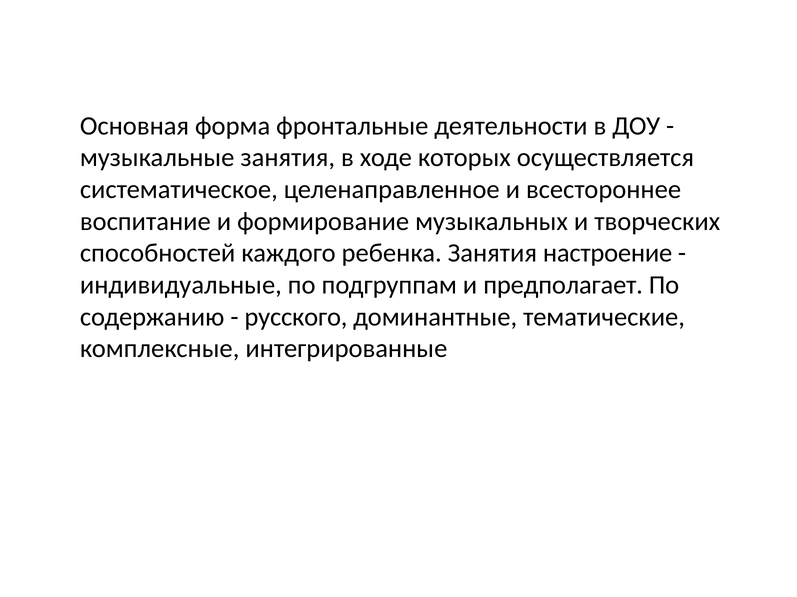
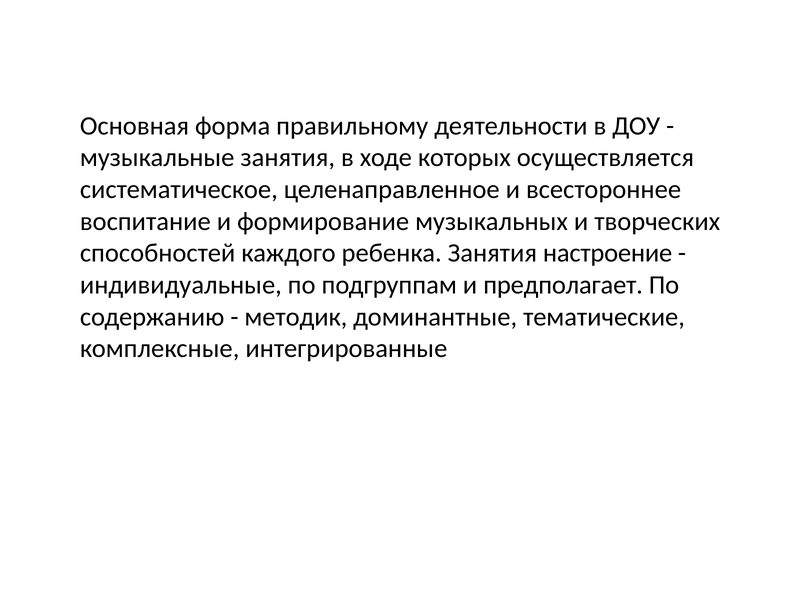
фронтальные: фронтальные -> правильному (352, 126)
русского: русского -> методик (296, 317)
